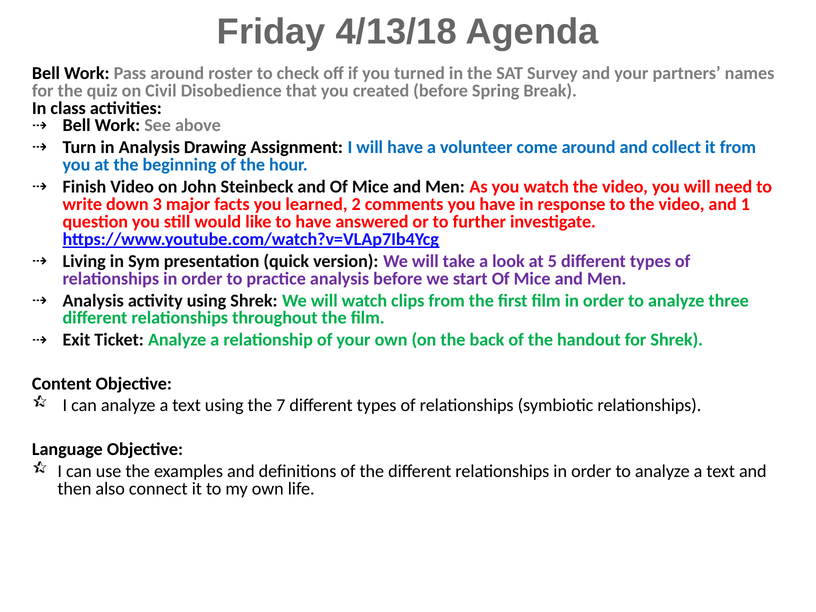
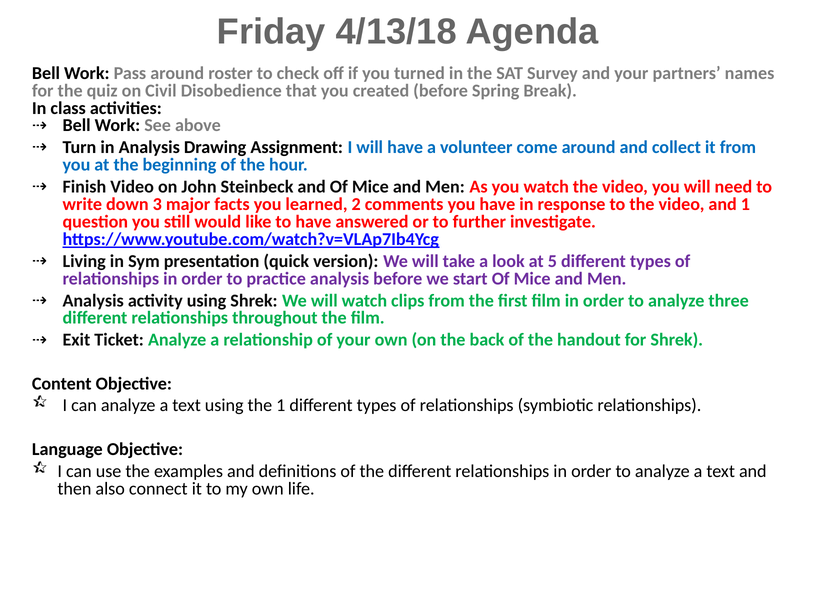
the 7: 7 -> 1 (281, 405)
